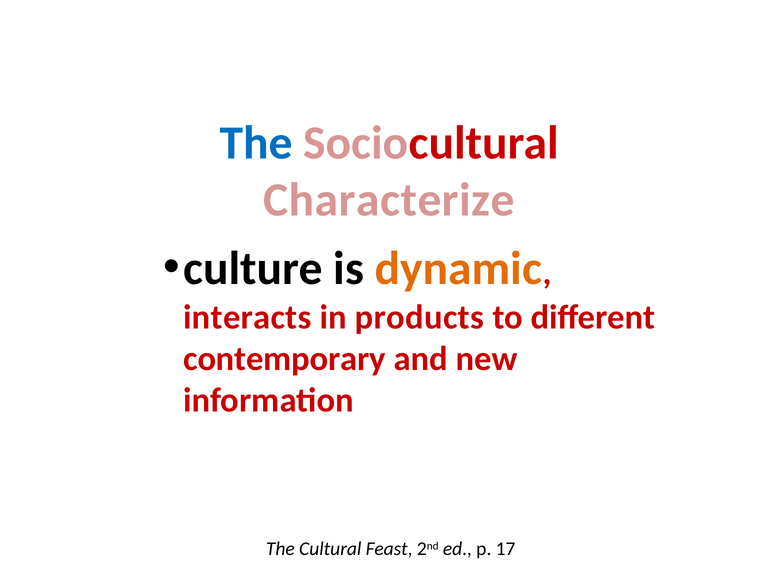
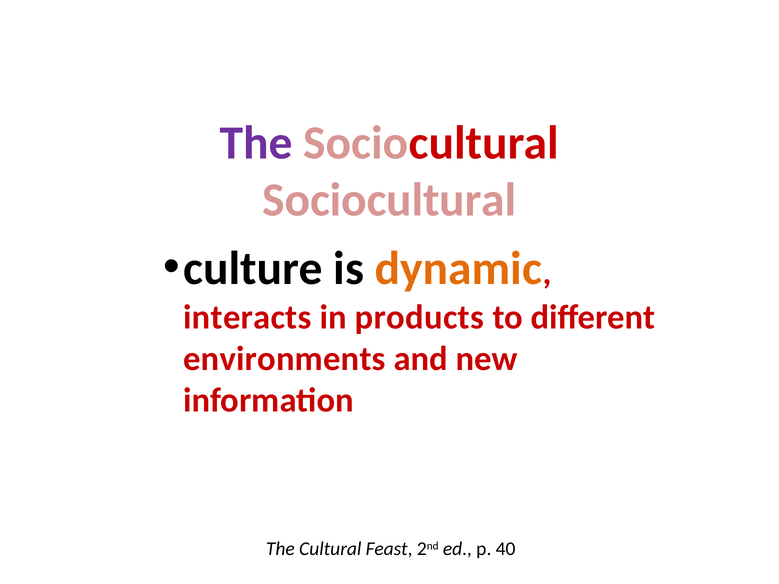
The colour: blue -> purple (256, 143)
Characterize: Characterize -> Sociocultural (389, 200)
contemporary: contemporary -> environments (284, 359)
17: 17 -> 40 (506, 549)
